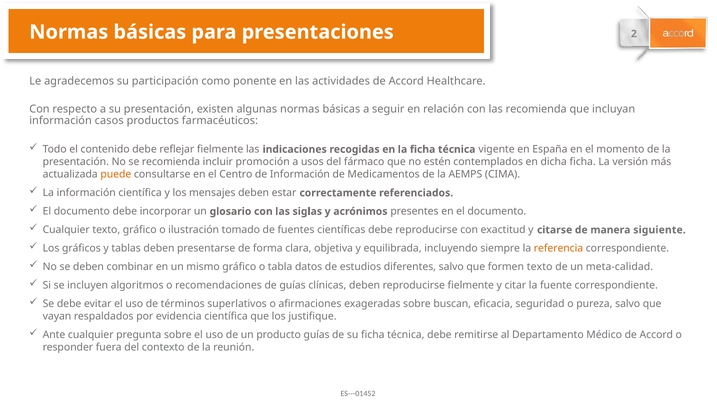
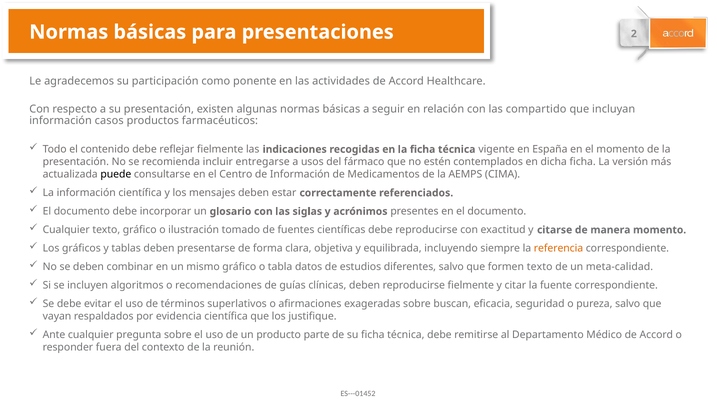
las recomienda: recomienda -> compartido (536, 109)
promoción: promoción -> entregarse (263, 162)
puede colour: orange -> black (116, 175)
manera siguiente: siguiente -> momento (660, 230)
producto guías: guías -> parte (317, 335)
